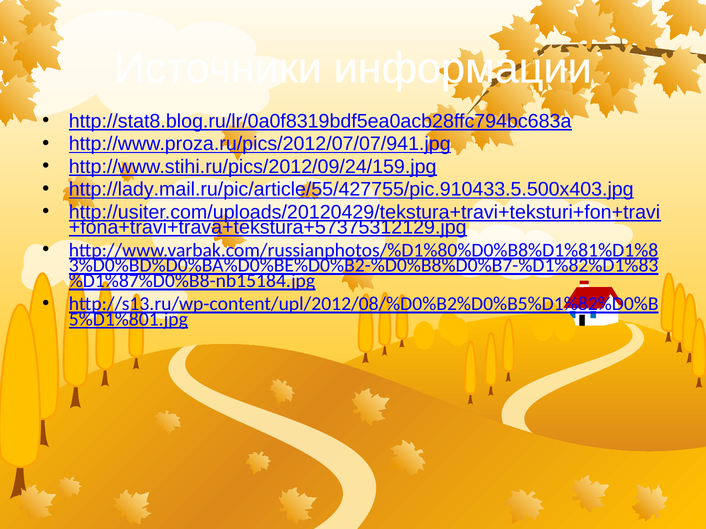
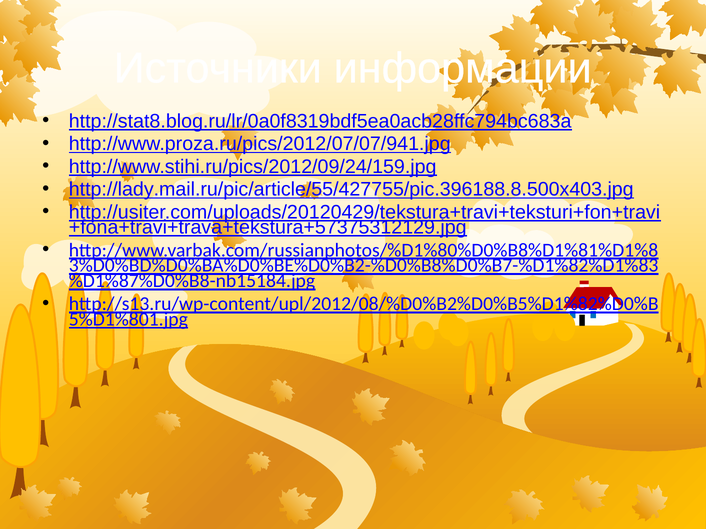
http://lady.mail.ru/pic/article/55/427755/pic.910433.5.500x403.jpg: http://lady.mail.ru/pic/article/55/427755/pic.910433.5.500x403.jpg -> http://lady.mail.ru/pic/article/55/427755/pic.396188.8.500x403.jpg (351, 190)
